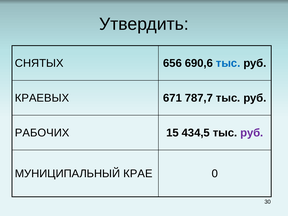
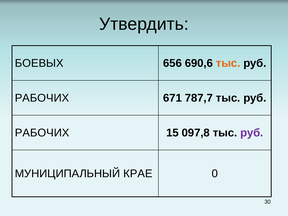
СНЯТЫХ: СНЯТЫХ -> БОЕВЫХ (39, 63)
тыс colour: blue -> orange (228, 63)
КРАЕВЫХ: КРАЕВЫХ -> РАБОЧИХ (42, 98)
434,5: 434,5 -> 097,8 (196, 133)
